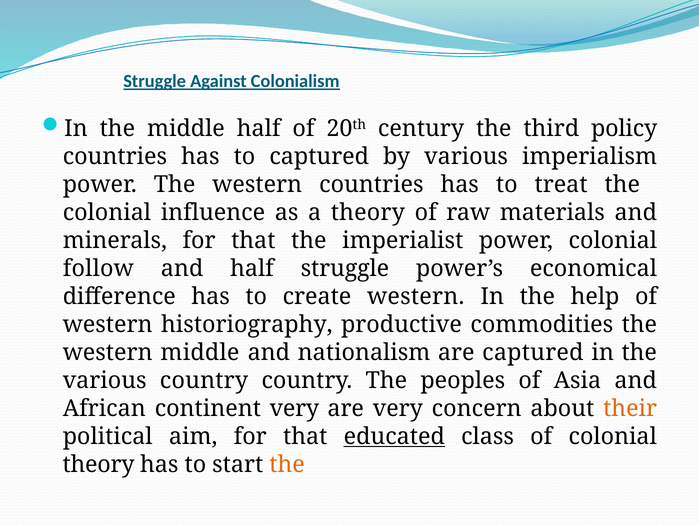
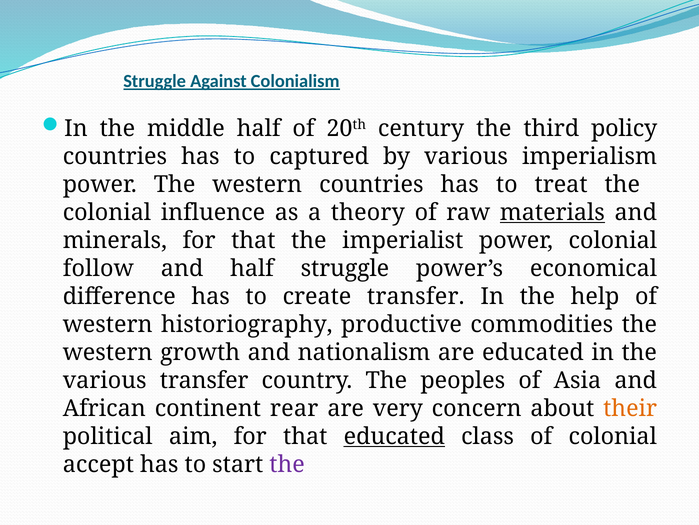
materials underline: none -> present (552, 212)
create western: western -> transfer (416, 296)
western middle: middle -> growth (200, 352)
are captured: captured -> educated (533, 352)
various country: country -> transfer (204, 380)
continent very: very -> rear (294, 408)
theory: theory -> accept (98, 464)
the colour: orange -> purple (287, 464)
